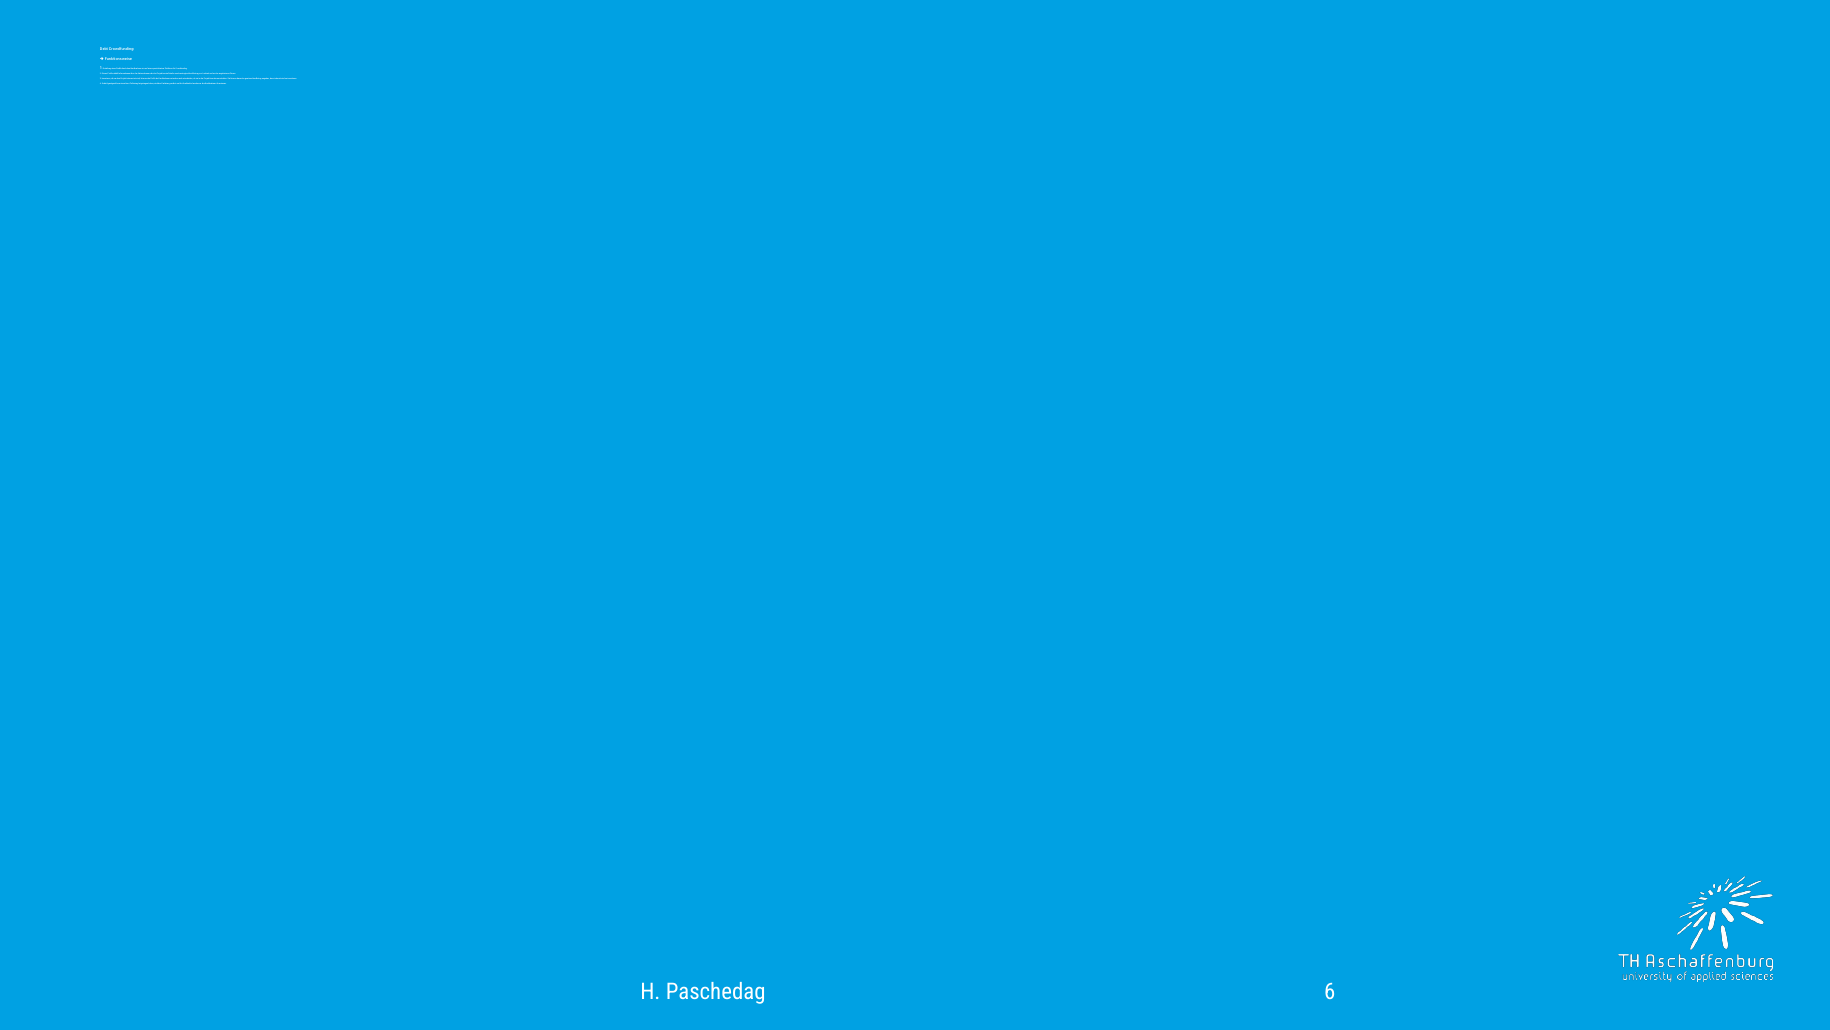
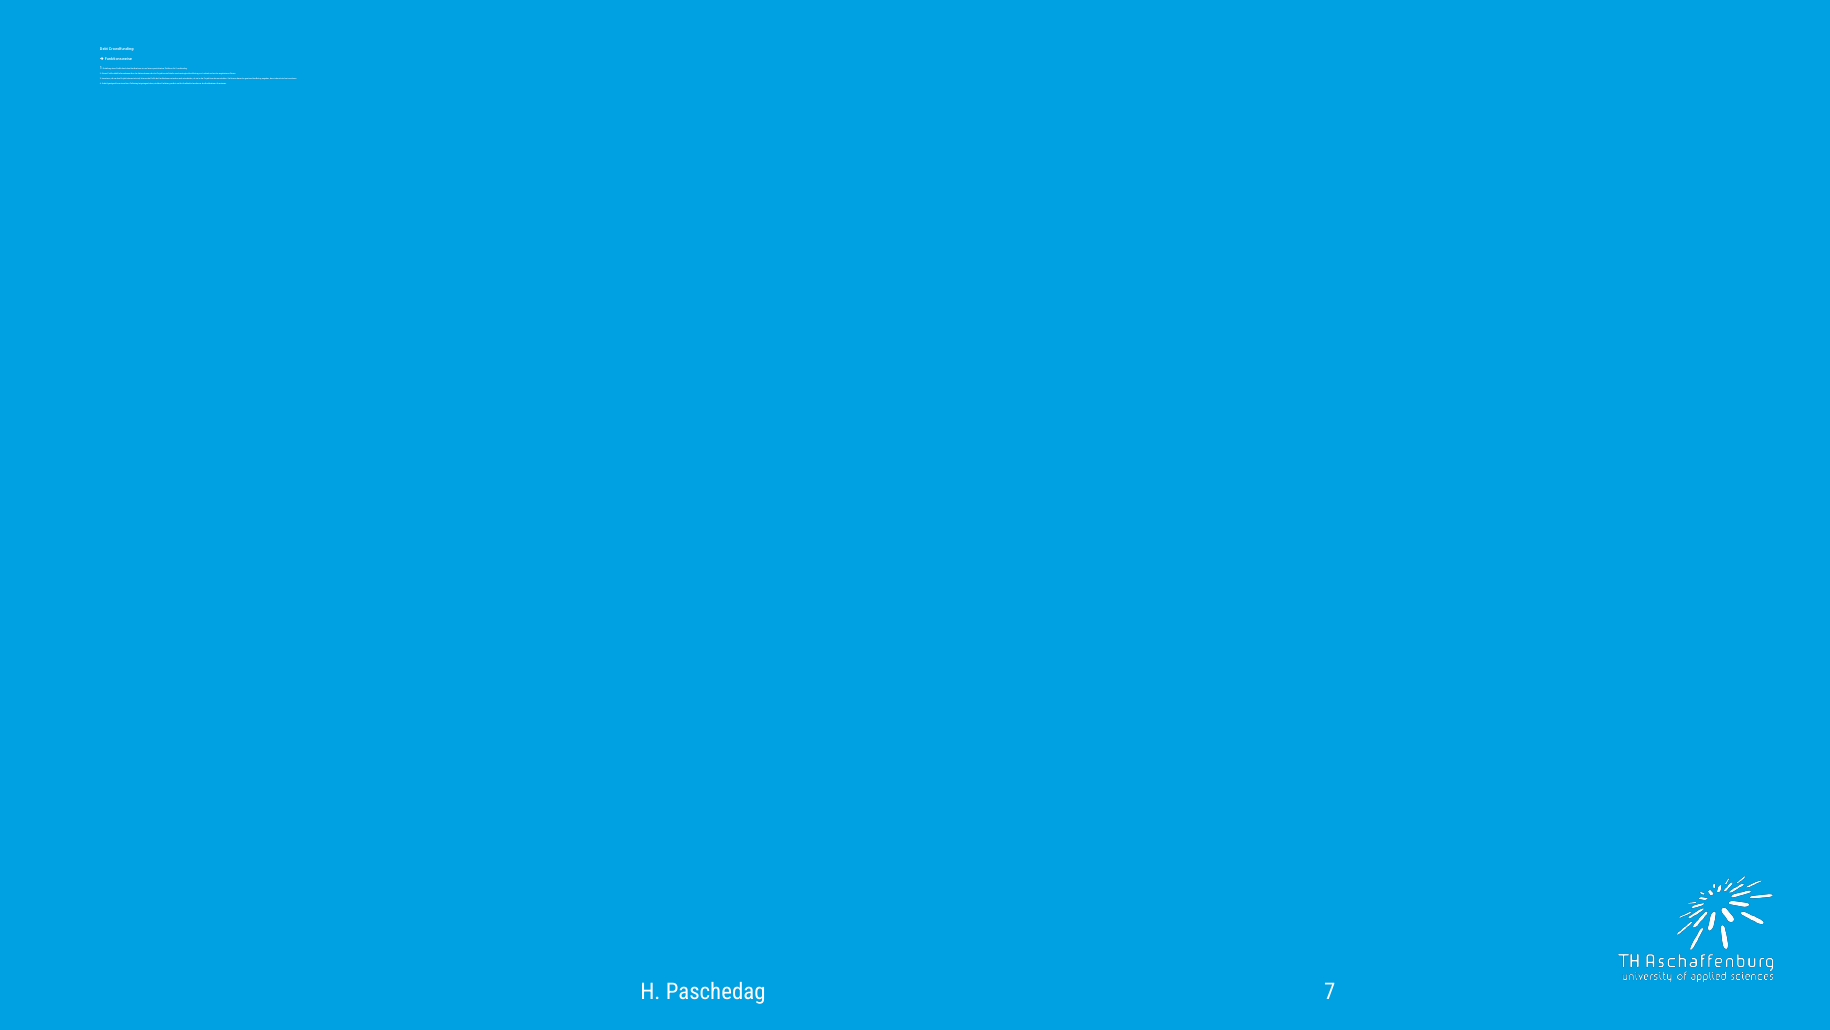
6: 6 -> 7 (1330, 992)
